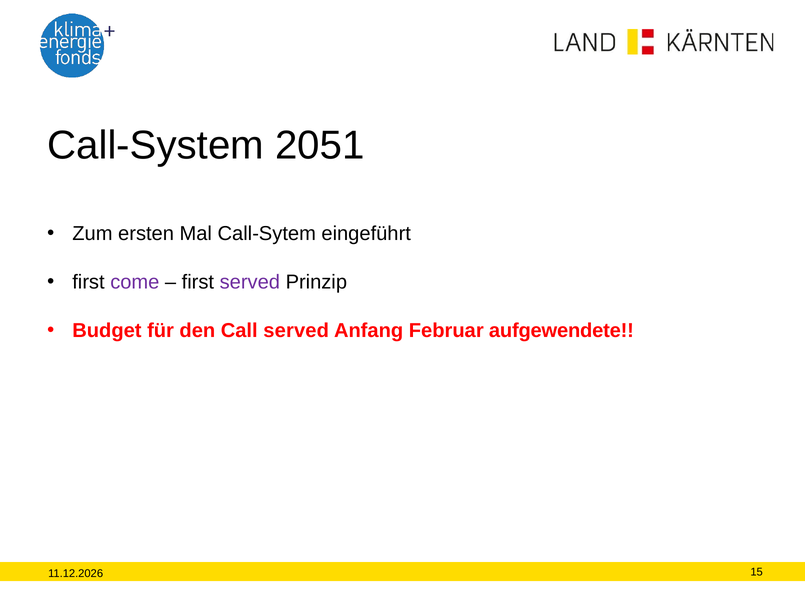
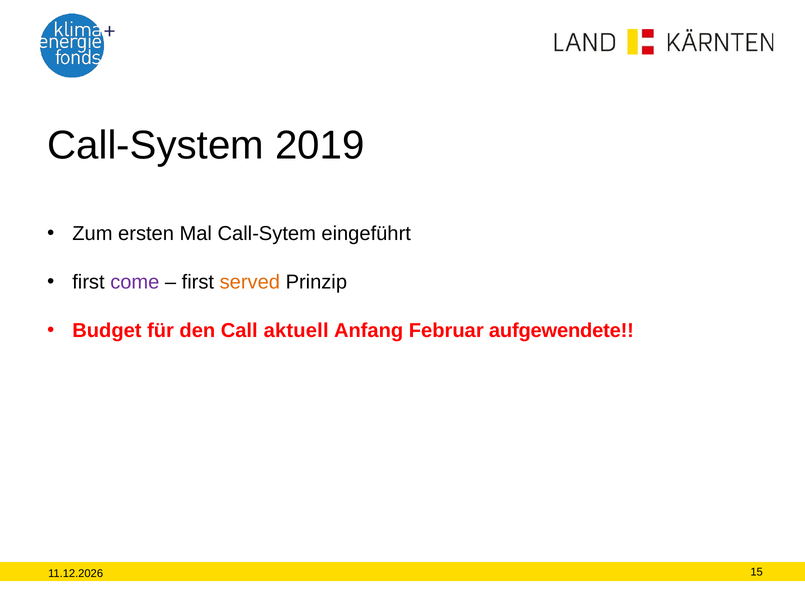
2051: 2051 -> 2019 (320, 145)
served colour: purple -> orange (250, 282)
Call served: served -> aktuell (296, 330)
